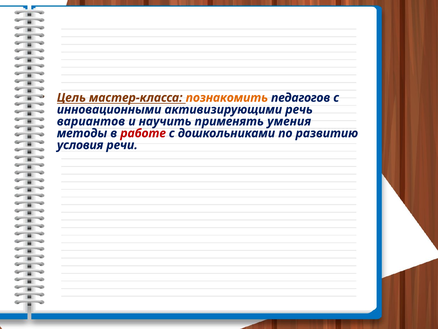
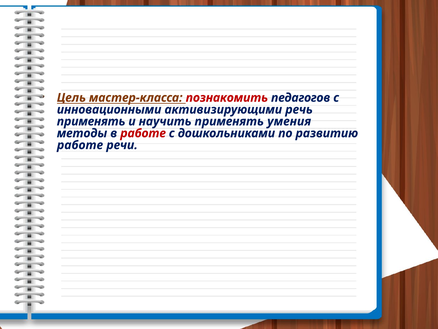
познакомить colour: orange -> red (227, 98)
вариантов: вариантов -> применять (91, 121)
условия: условия -> работе (80, 145)
